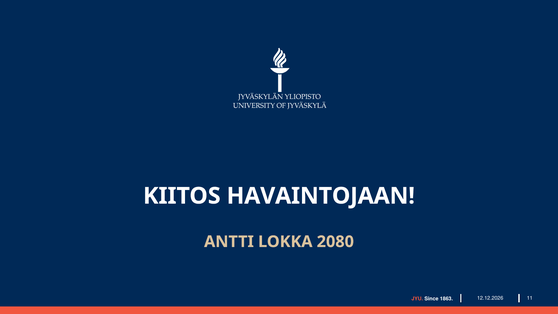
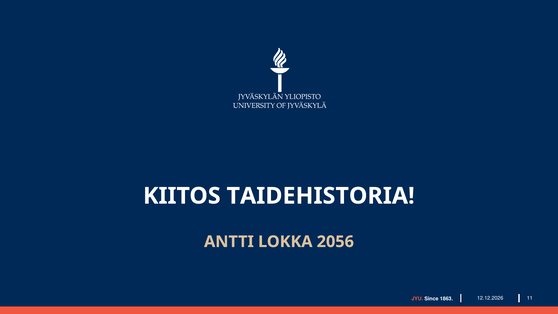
HAVAINTOJAAN: HAVAINTOJAAN -> TAIDEHISTORIA (321, 196)
2080: 2080 -> 2056 (335, 242)
